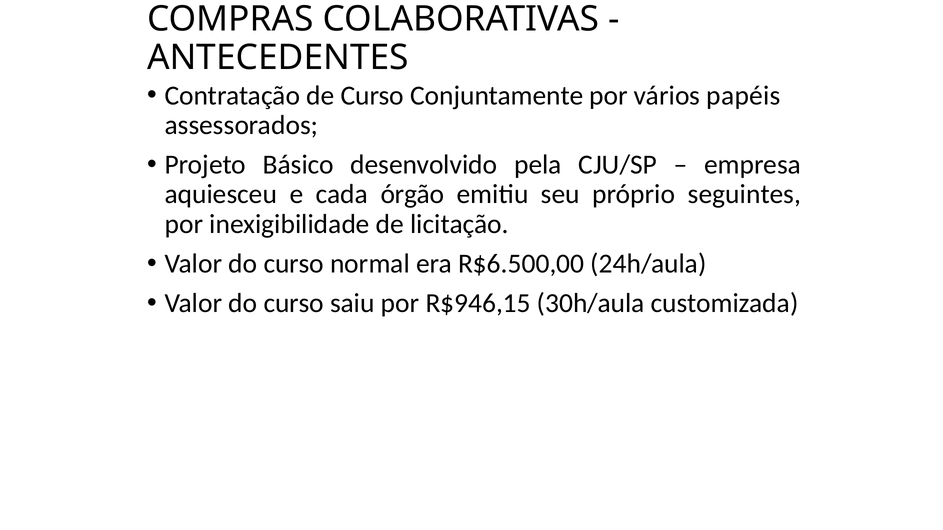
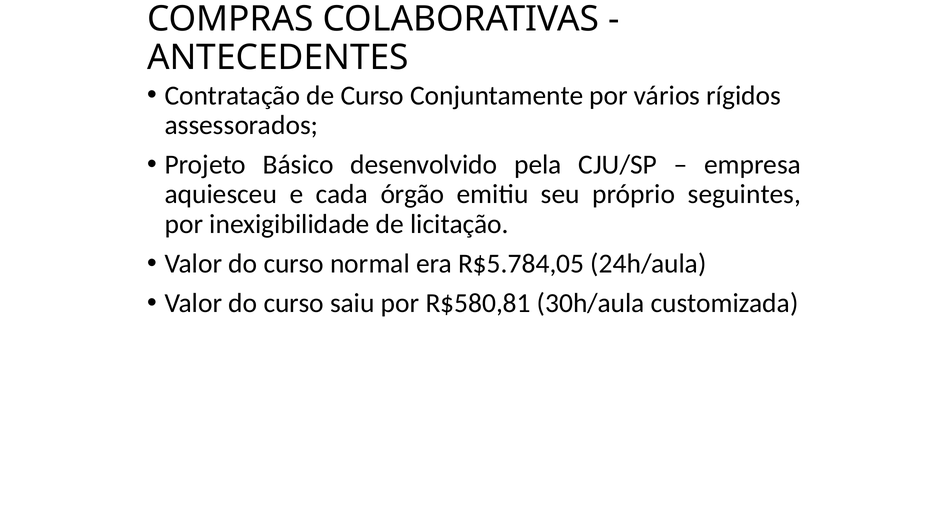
papéis: papéis -> rígidos (744, 96)
R$6.500,00: R$6.500,00 -> R$5.784,05 (521, 264)
R$946,15: R$946,15 -> R$580,81 (478, 303)
